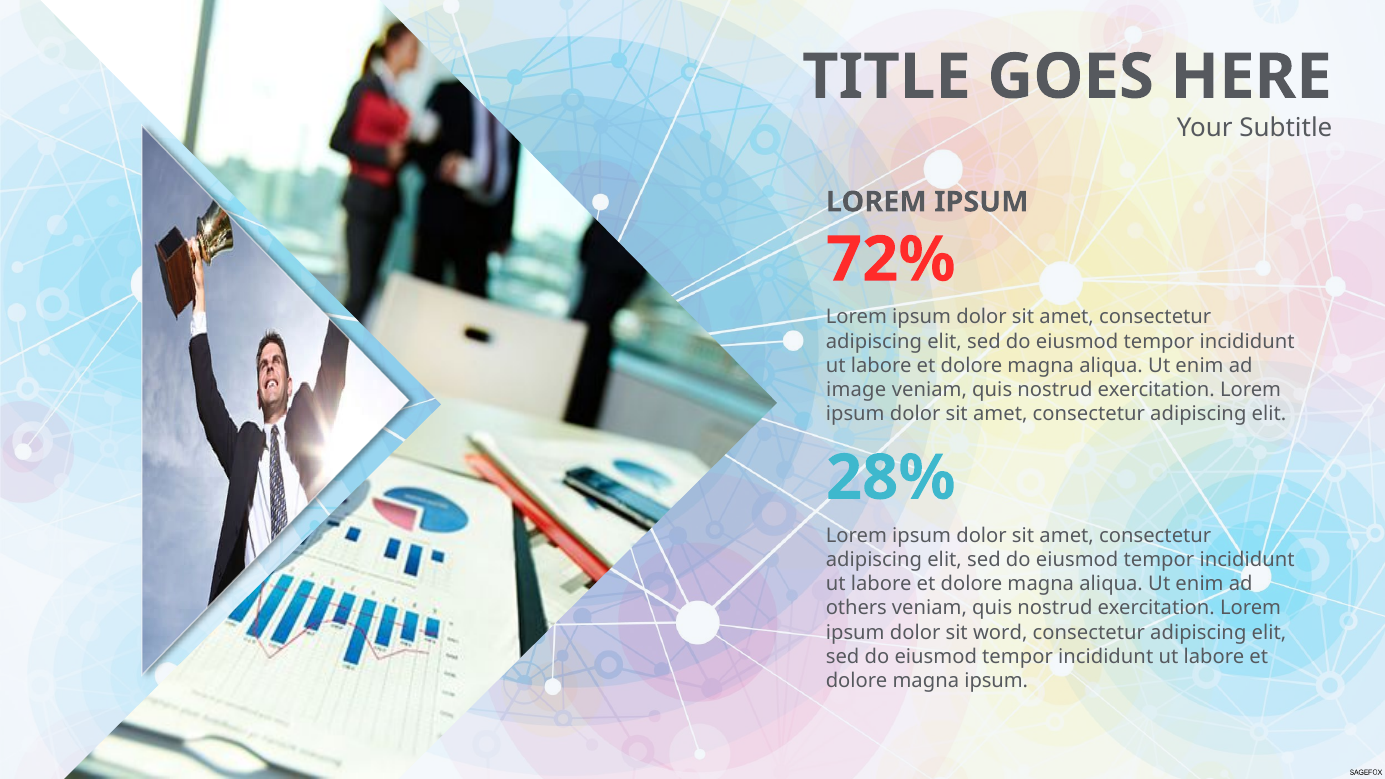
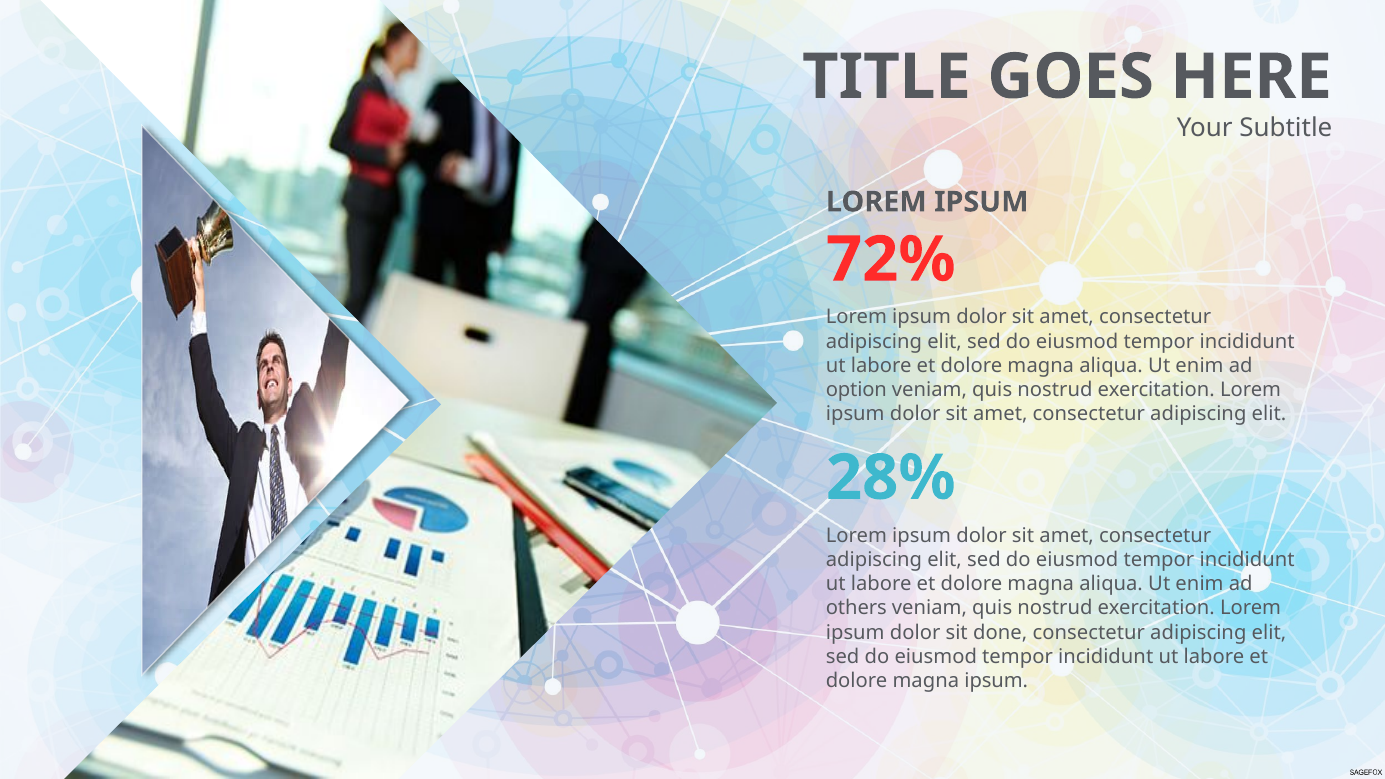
image: image -> option (856, 390)
word: word -> done (1000, 633)
